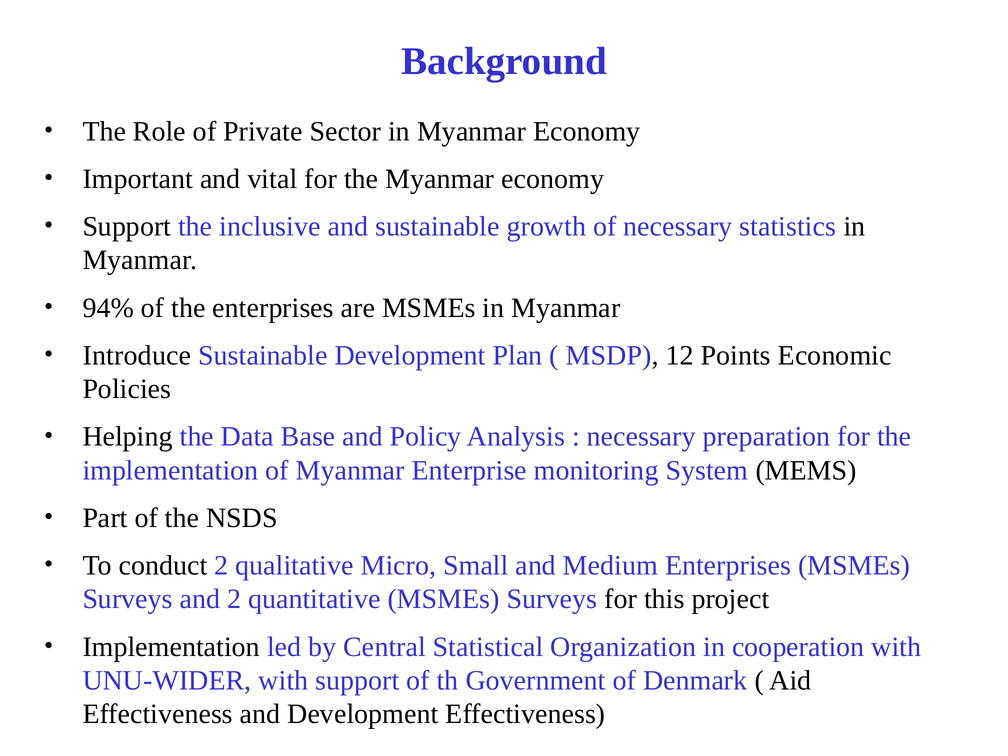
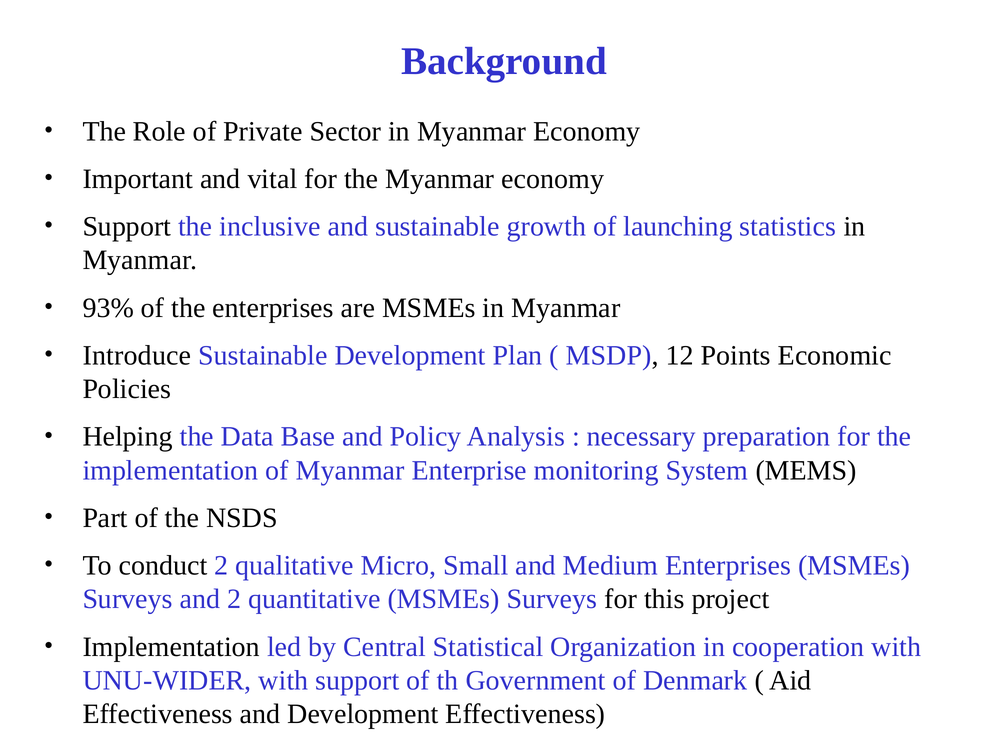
of necessary: necessary -> launching (678, 227)
94%: 94% -> 93% (108, 308)
